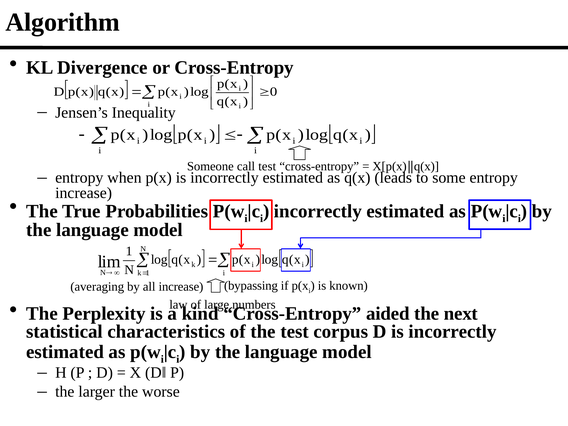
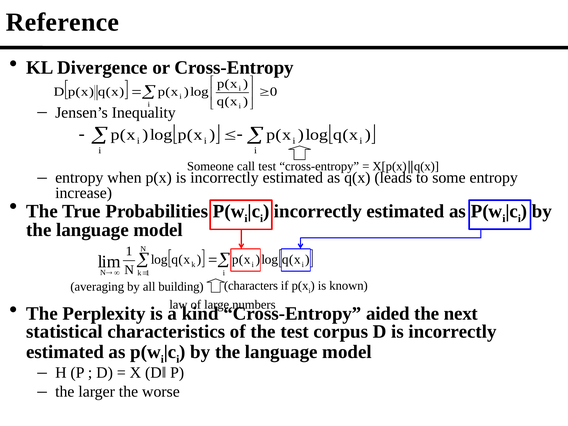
Algorithm: Algorithm -> Reference (62, 22)
bypassing: bypassing -> characters (251, 286)
all increase: increase -> building (181, 287)
